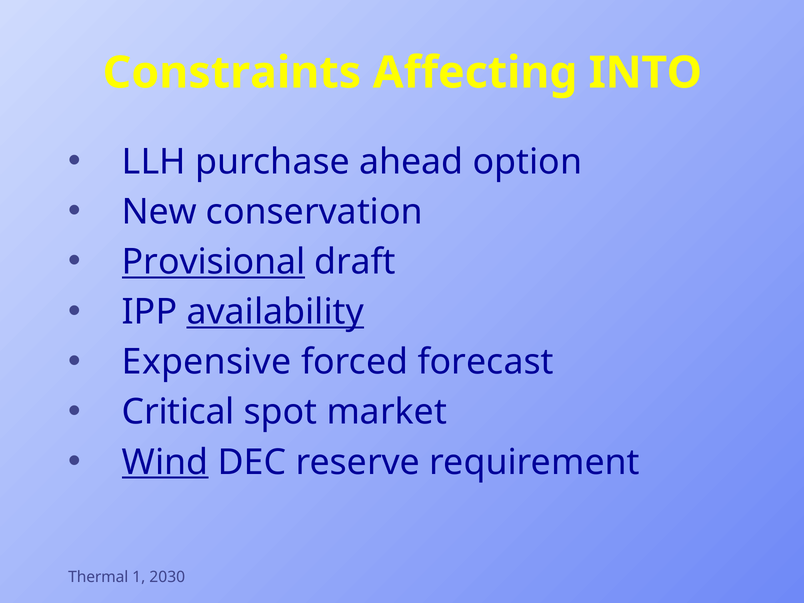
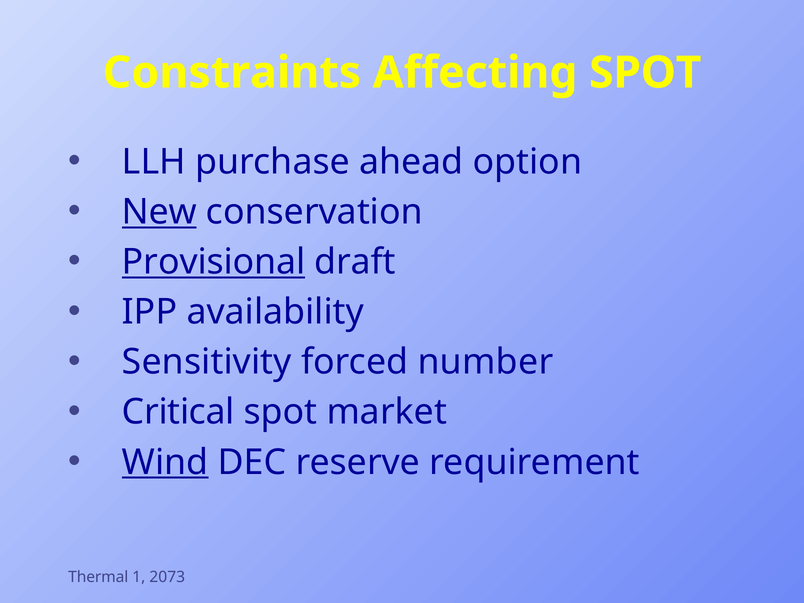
Affecting INTO: INTO -> SPOT (645, 73)
New underline: none -> present (159, 212)
availability underline: present -> none (275, 312)
Expensive: Expensive -> Sensitivity (207, 362)
forecast: forecast -> number (485, 362)
2030: 2030 -> 2073 (167, 577)
